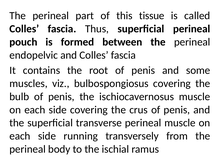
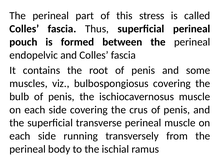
tissue: tissue -> stress (152, 16)
